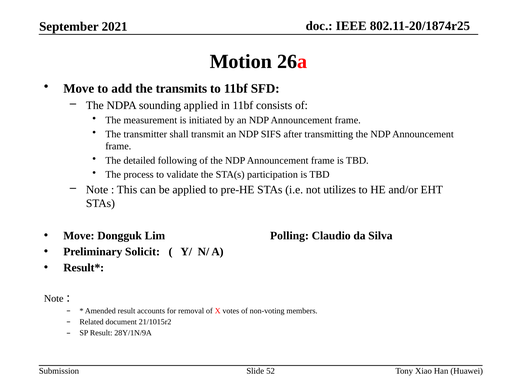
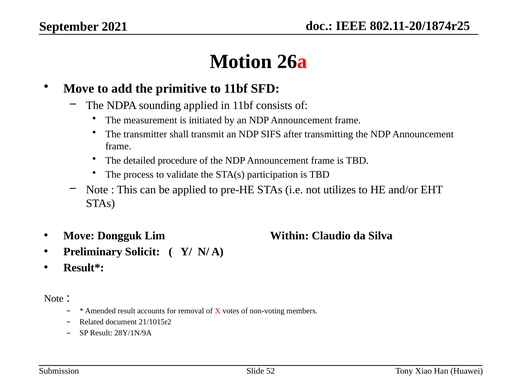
transmits: transmits -> primitive (181, 89)
following: following -> procedure (177, 161)
Polling: Polling -> Within (290, 236)
